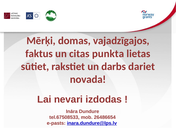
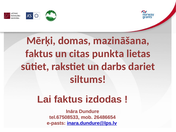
vajadzīgajos: vajadzīgajos -> mazināšana (121, 41)
novada: novada -> siltums (88, 79)
Lai nevari: nevari -> faktus (68, 99)
